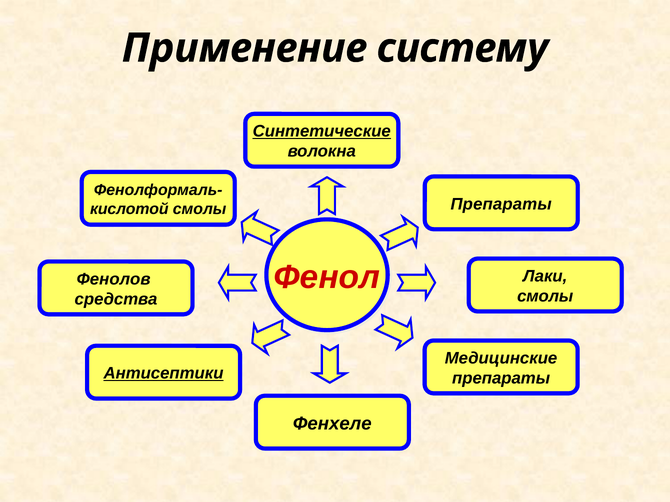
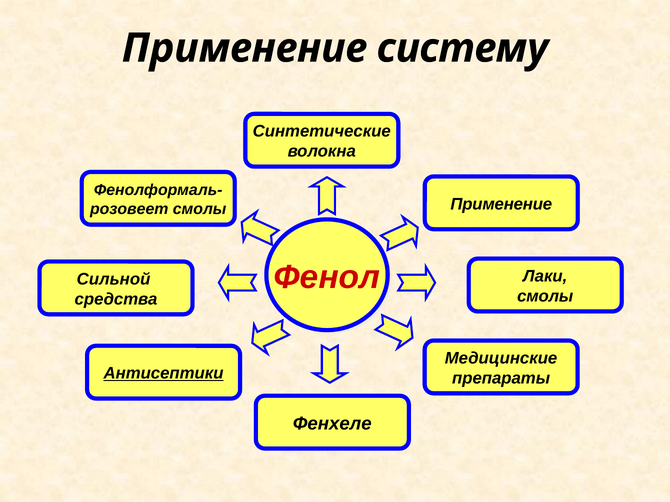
Синтетические underline: present -> none (322, 131)
Препараты: Препараты -> Применение (501, 204)
кислотой: кислотой -> розовеет (129, 209)
Фенолов: Фенолов -> Сильной (114, 279)
